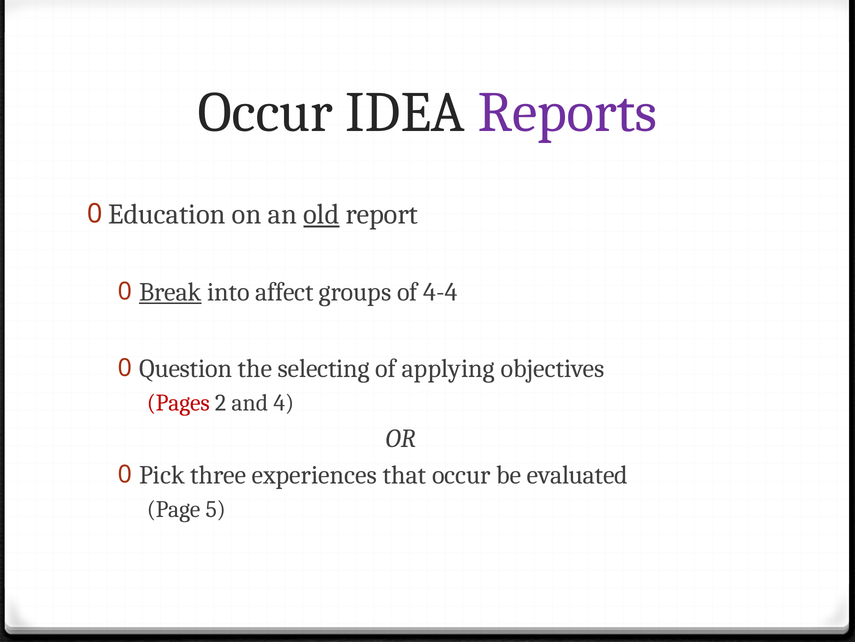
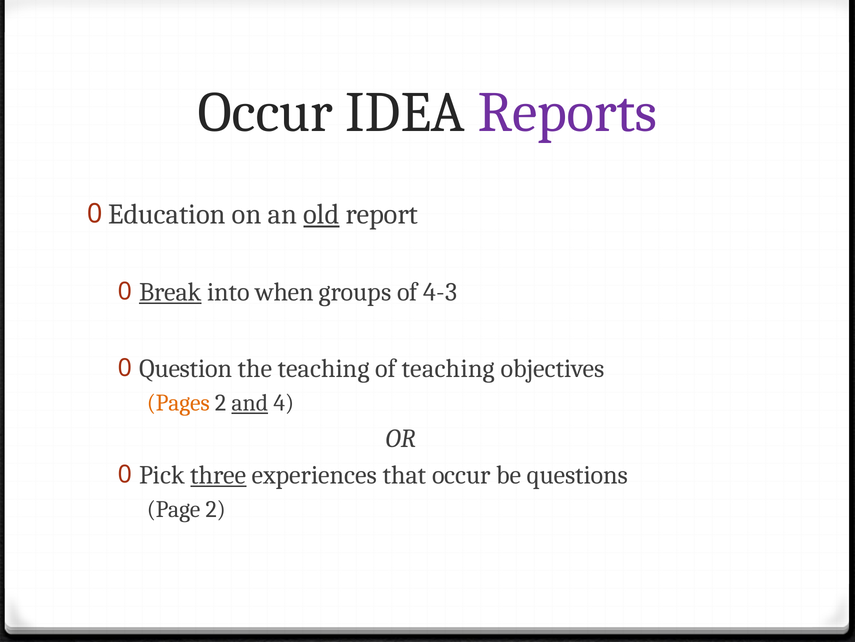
affect: affect -> when (284, 292)
4-4: 4-4 -> 4-3 (440, 292)
the selecting: selecting -> teaching (324, 368)
of applying: applying -> teaching (448, 368)
Pages colour: red -> orange (178, 403)
and underline: none -> present (250, 403)
three underline: none -> present (218, 474)
evaluated: evaluated -> questions (577, 474)
Page 5: 5 -> 2 (216, 509)
